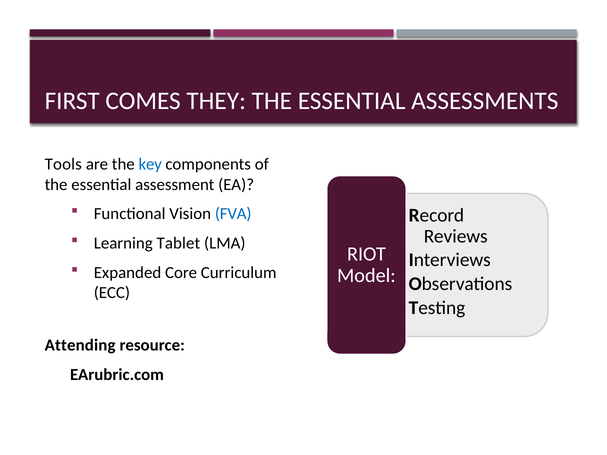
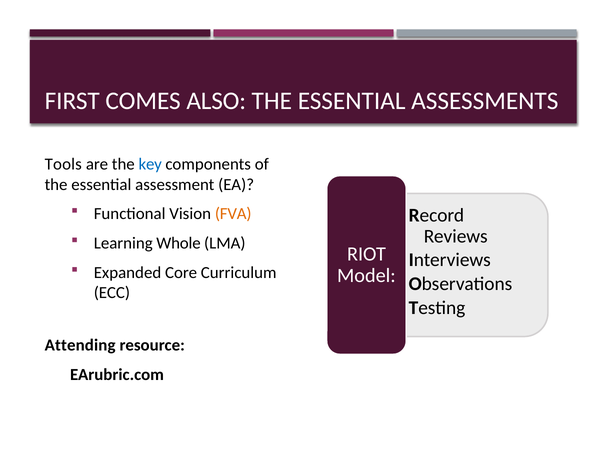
THEY: THEY -> ALSO (216, 101)
FVA colour: blue -> orange (233, 214)
Tablet: Tablet -> Whole (179, 243)
